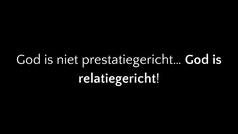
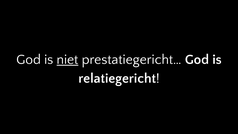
niet underline: none -> present (68, 59)
